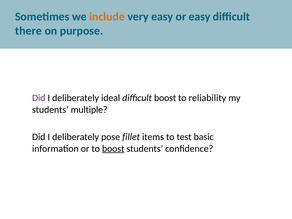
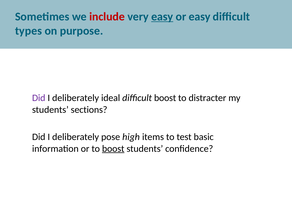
include colour: orange -> red (107, 17)
easy underline: none -> present (162, 17)
there: there -> types (28, 31)
reliability: reliability -> distracter (207, 98)
multiple: multiple -> sections (89, 110)
fillet: fillet -> high (131, 137)
